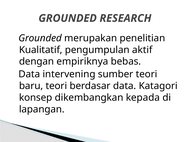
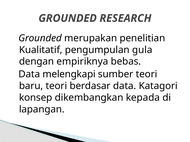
aktif: aktif -> gula (142, 50)
intervening: intervening -> melengkapi (69, 74)
